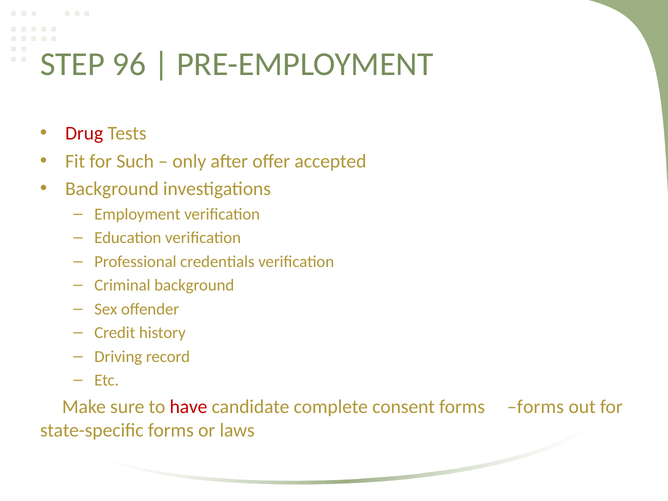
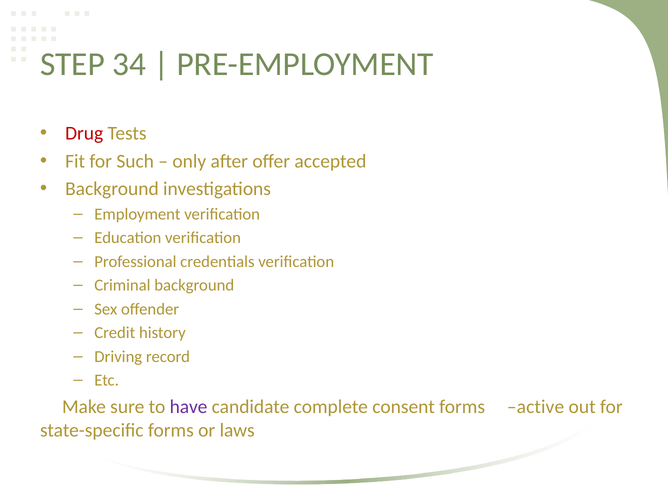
96: 96 -> 34 (129, 64)
have colour: red -> purple (189, 407)
forms forms: forms -> active (536, 407)
